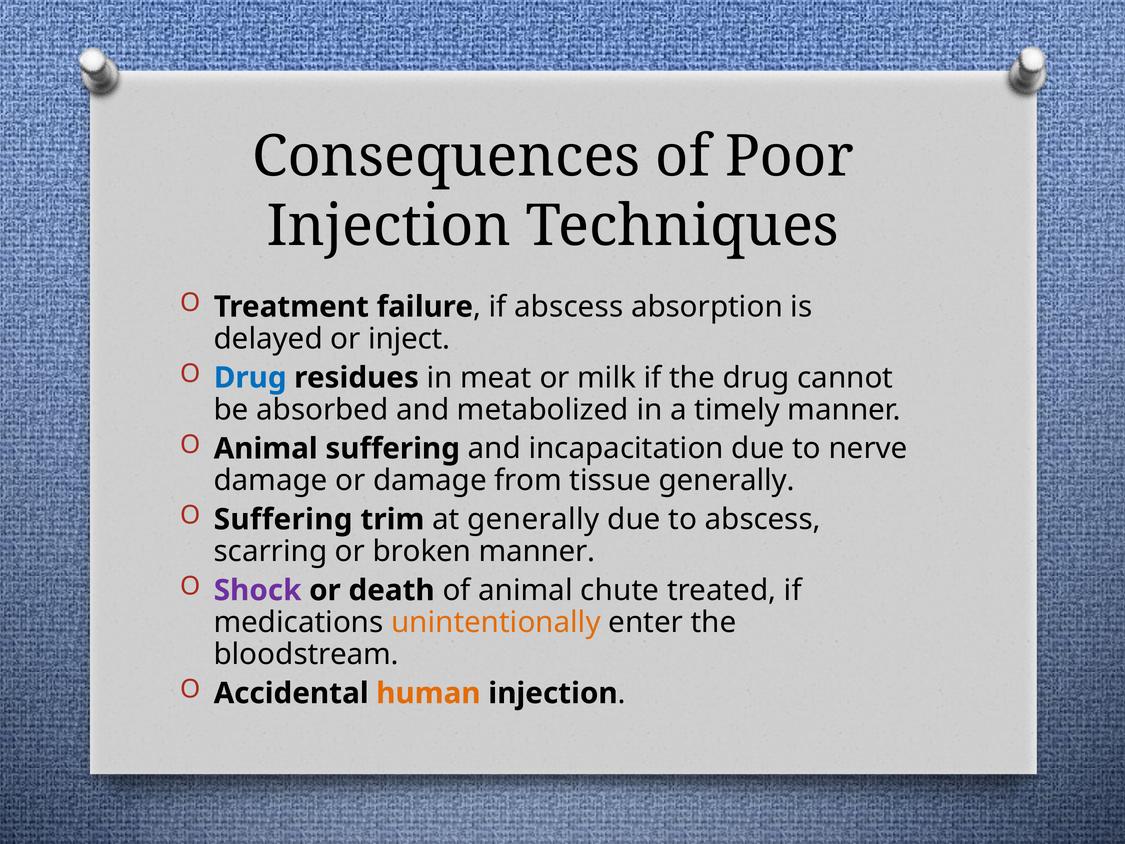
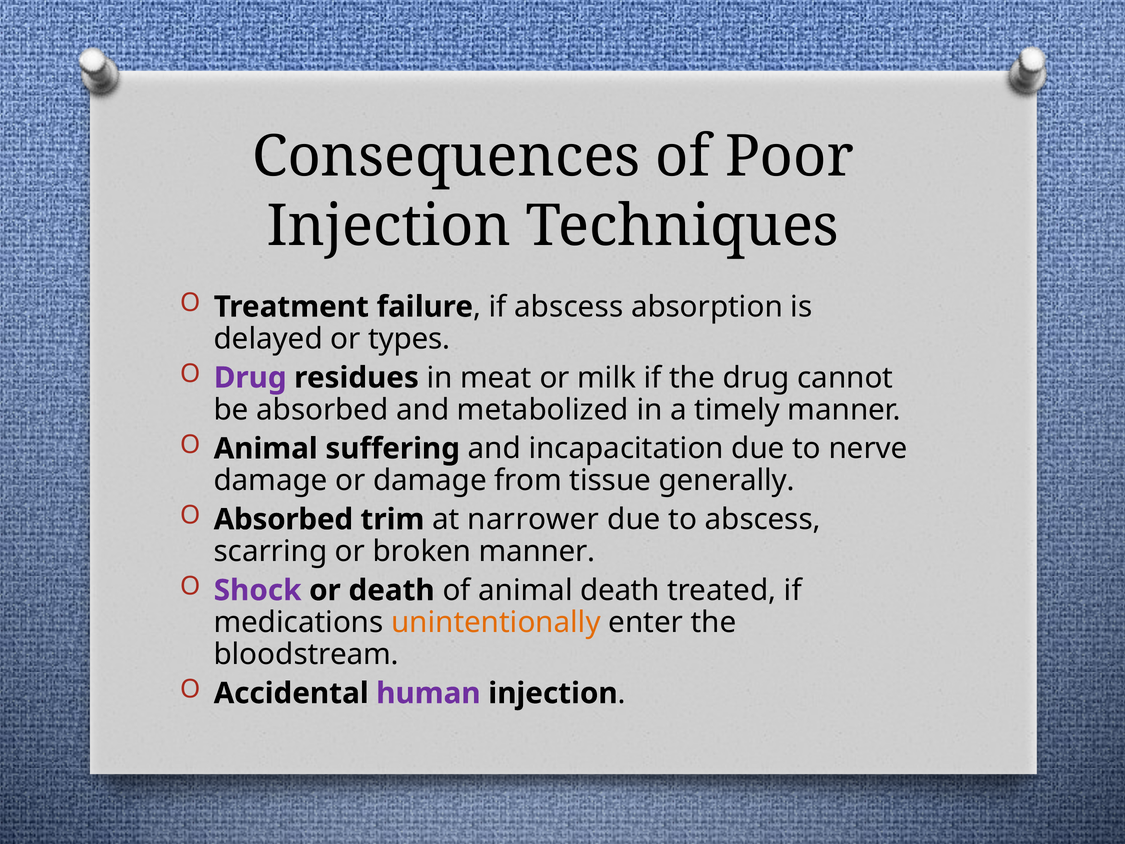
inject: inject -> types (409, 339)
Drug colour: blue -> purple (250, 378)
Suffering: Suffering -> Absorbed (283, 519)
at generally: generally -> narrower (533, 519)
animal chute: chute -> death (620, 590)
human colour: orange -> purple (428, 693)
